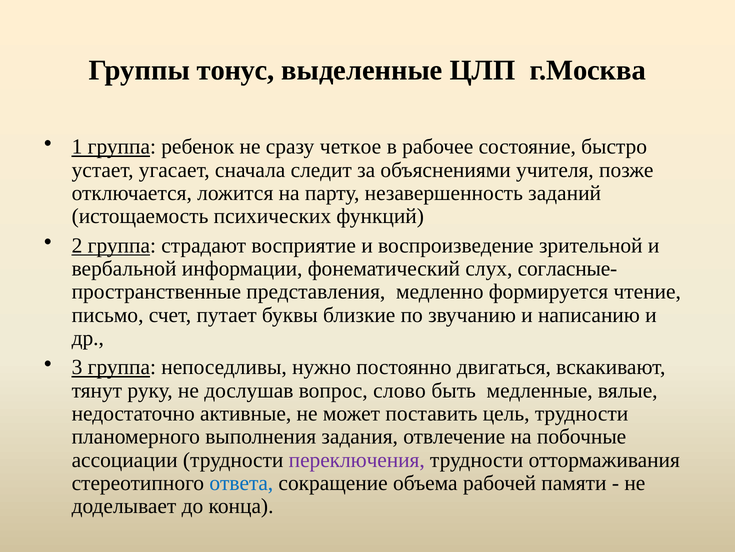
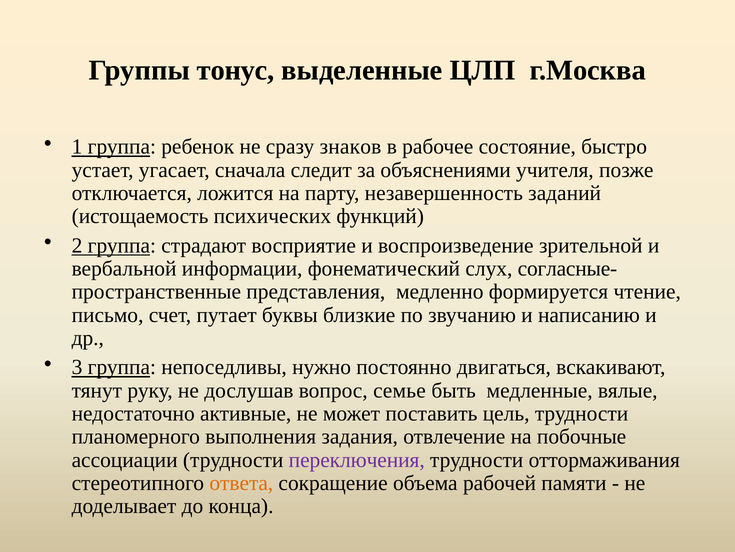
четкое: четкое -> знаков (350, 147)
слово: слово -> семье (399, 390)
ответа colour: blue -> orange (241, 483)
